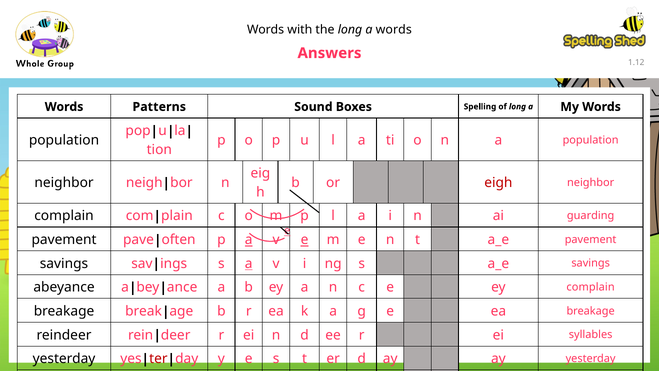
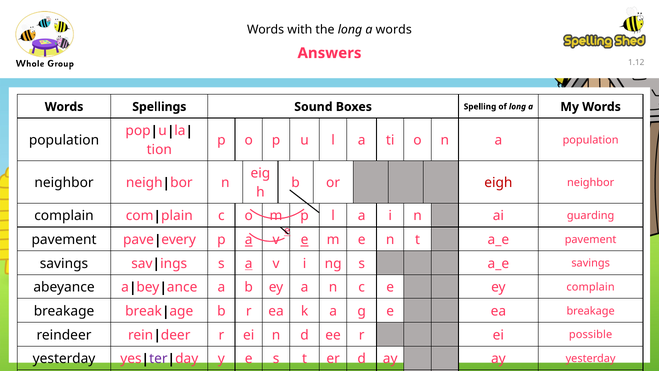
Patterns: Patterns -> Spellings (159, 107)
often: often -> every (179, 239)
syllables: syllables -> possible (591, 334)
ter colour: red -> purple (158, 358)
